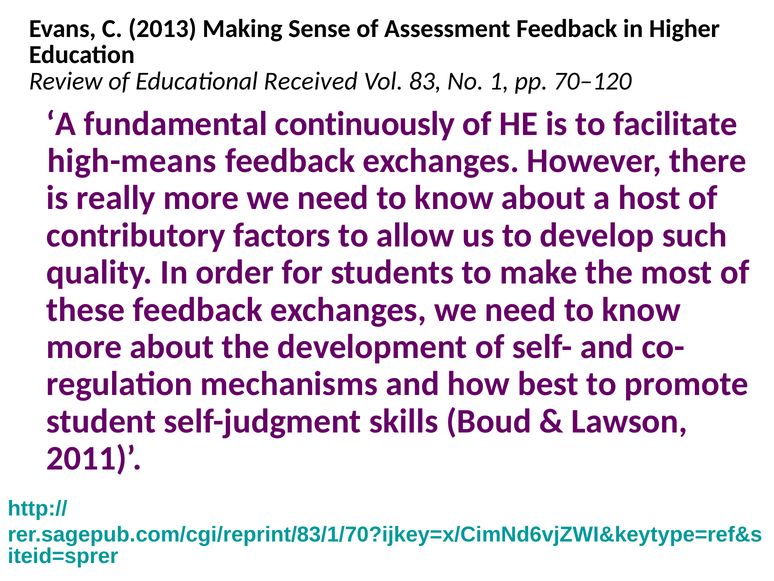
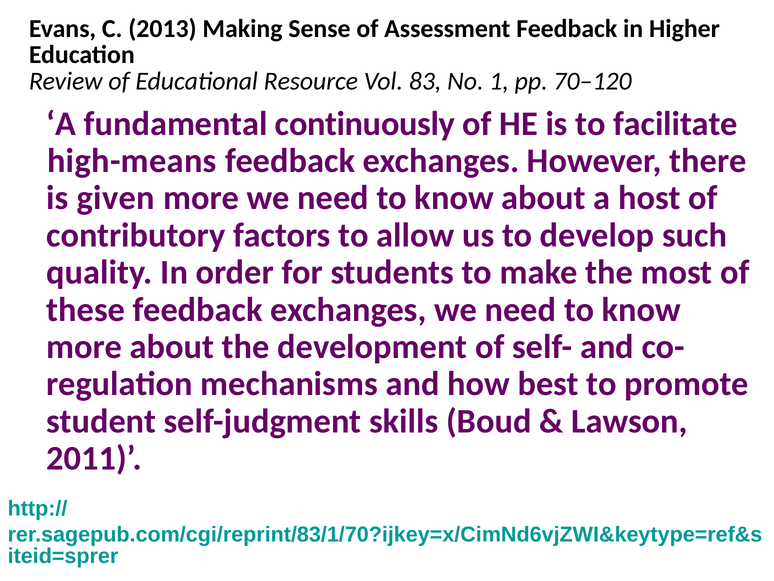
Received: Received -> Resource (311, 81)
really: really -> given (116, 198)
